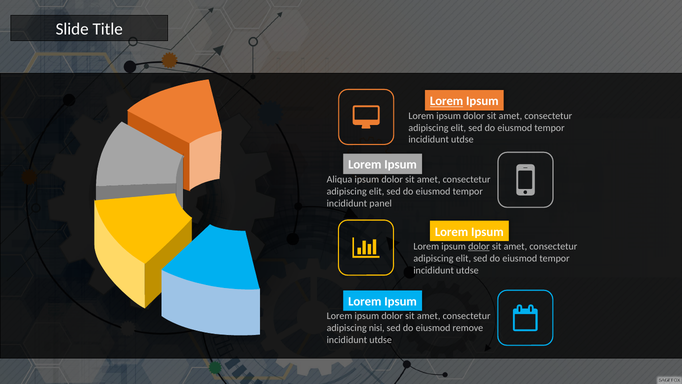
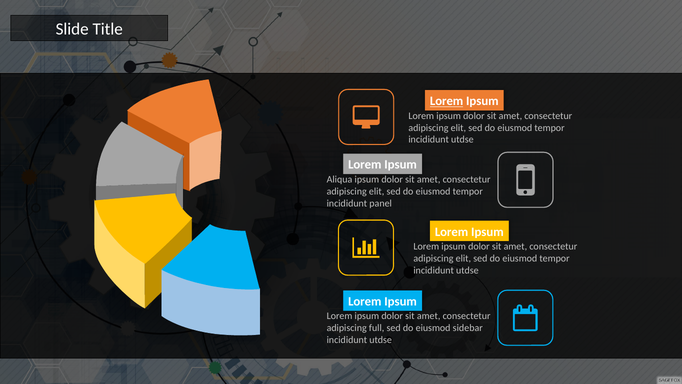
dolor underline: present -> none (479, 246)
nisi: nisi -> full (377, 328)
remove: remove -> sidebar (468, 328)
